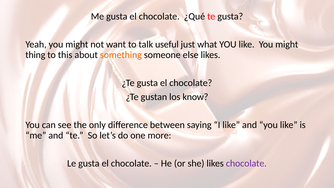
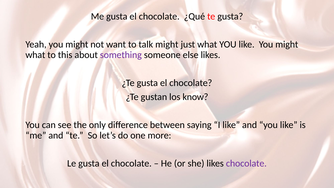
talk useful: useful -> might (167, 44)
thing: thing -> what (35, 55)
something colour: orange -> purple (121, 55)
